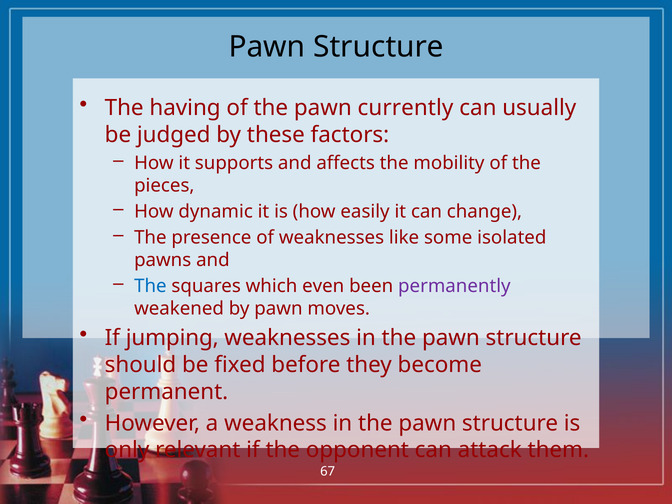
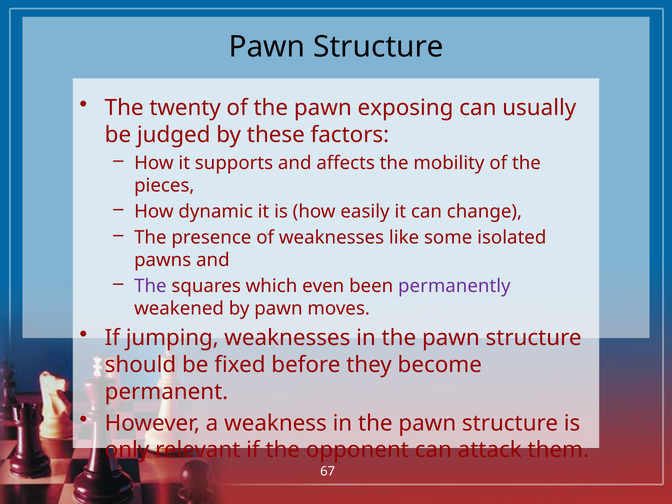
having: having -> twenty (185, 108)
currently: currently -> exposing (406, 108)
The colour: blue -> purple (150, 286)
